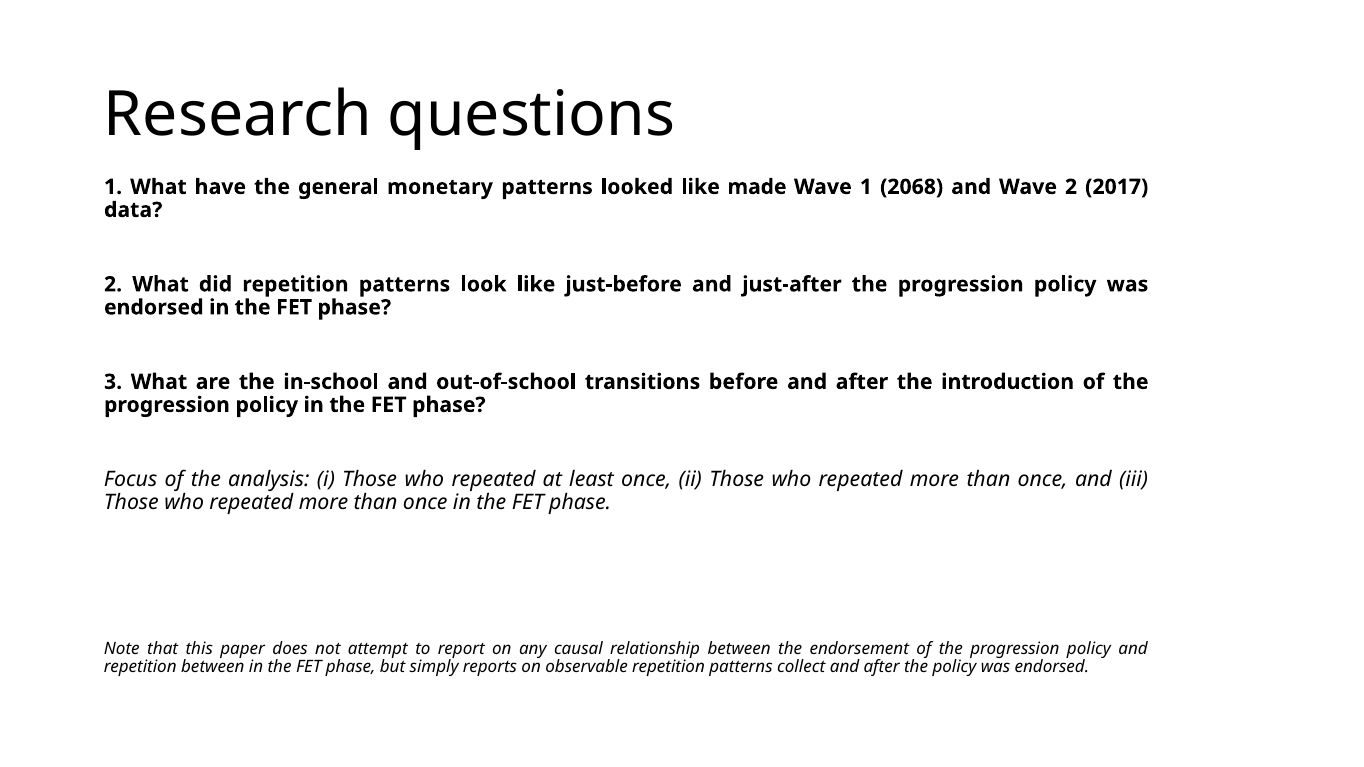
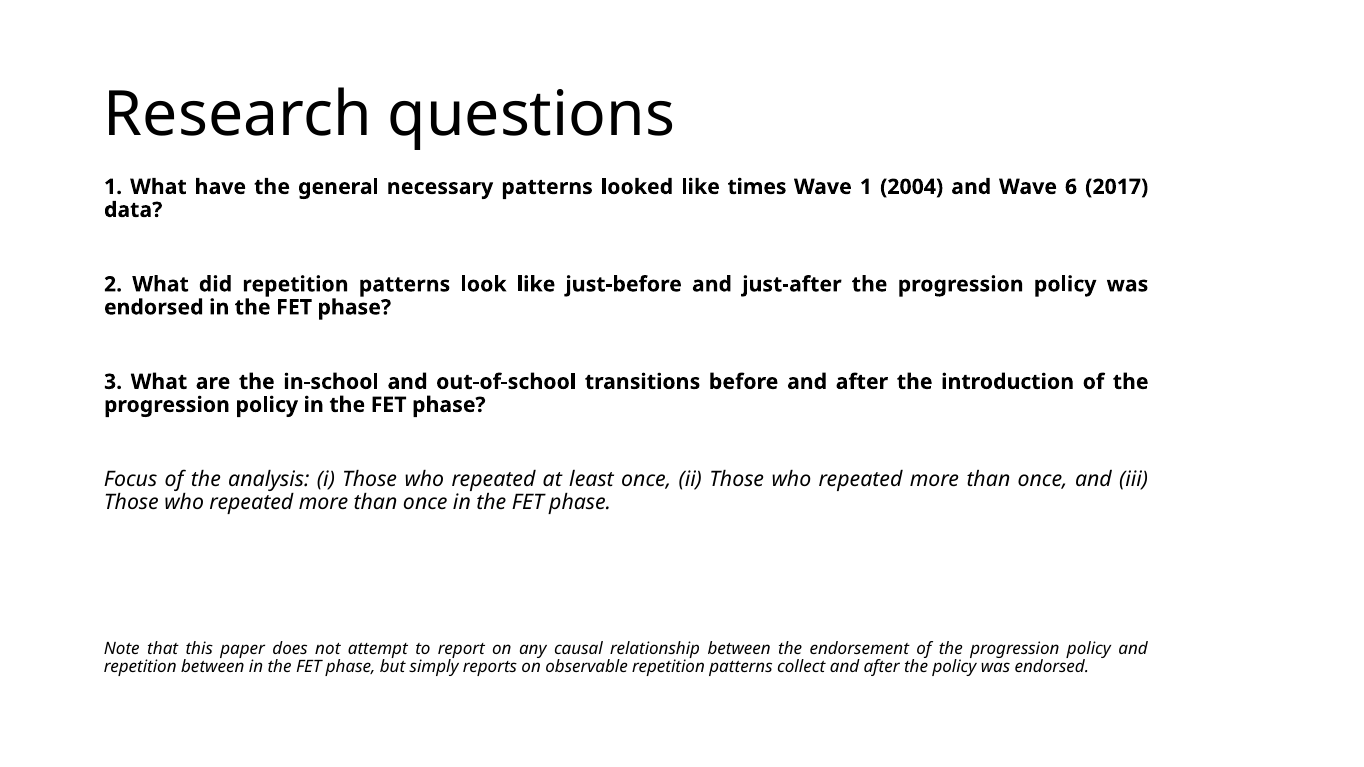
monetary: monetary -> necessary (440, 187)
made: made -> times (757, 187)
2068: 2068 -> 2004 (912, 187)
Wave 2: 2 -> 6 (1071, 187)
